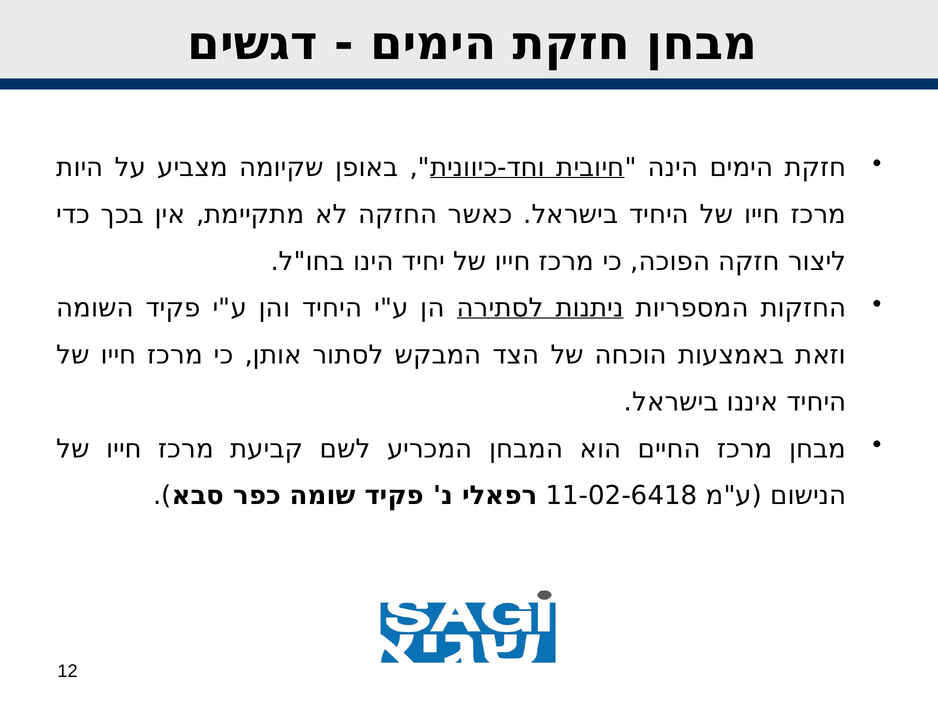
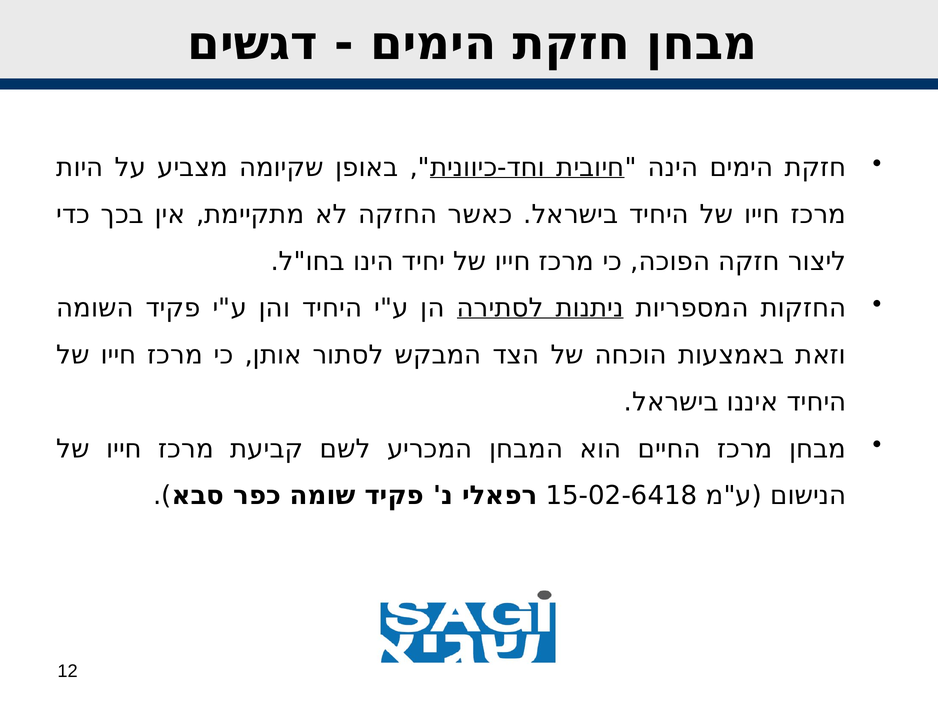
11-02-6418: 11-02-6418 -> 15-02-6418 (622, 496)
